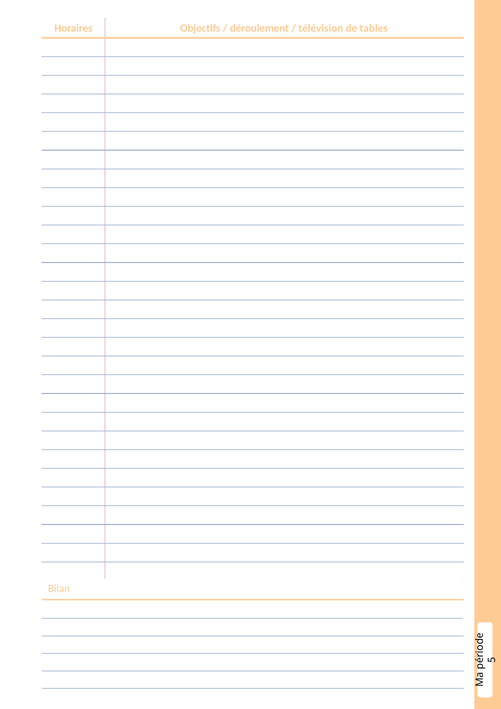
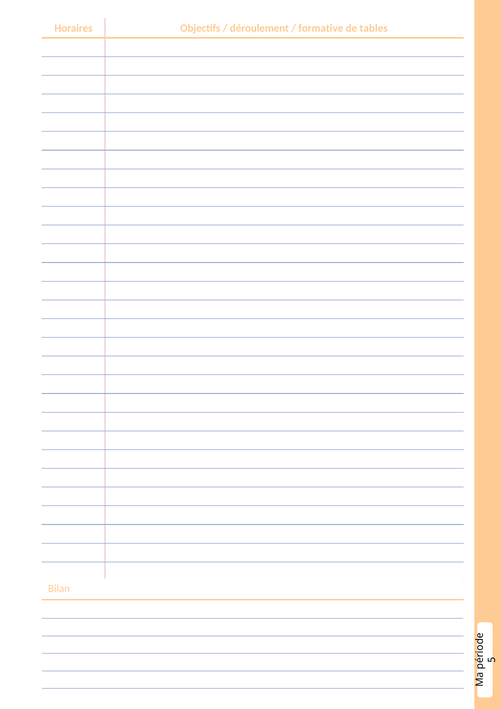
télévision: télévision -> formative (321, 28)
